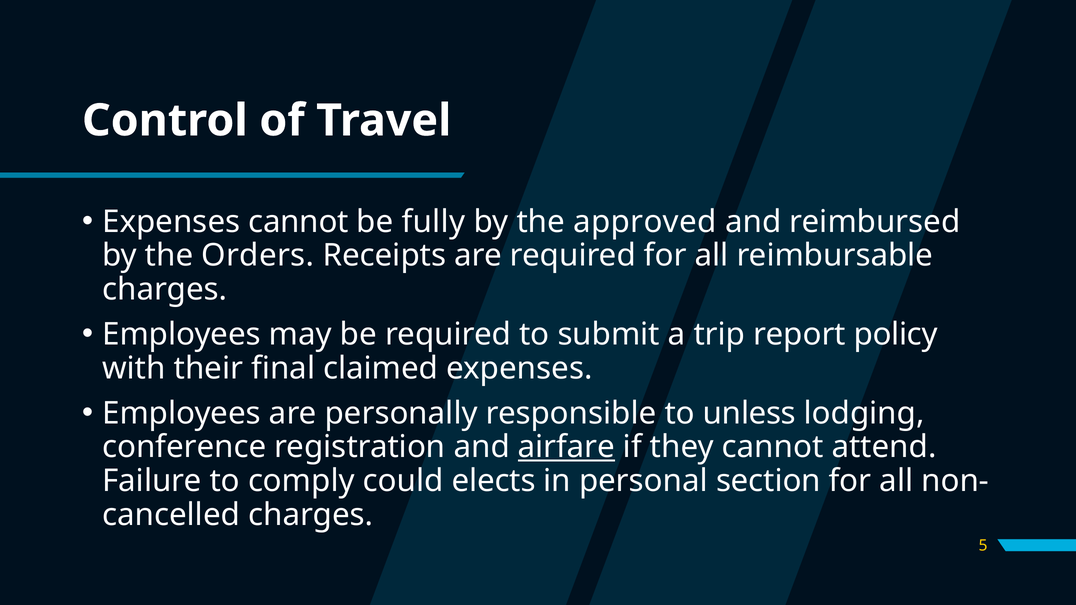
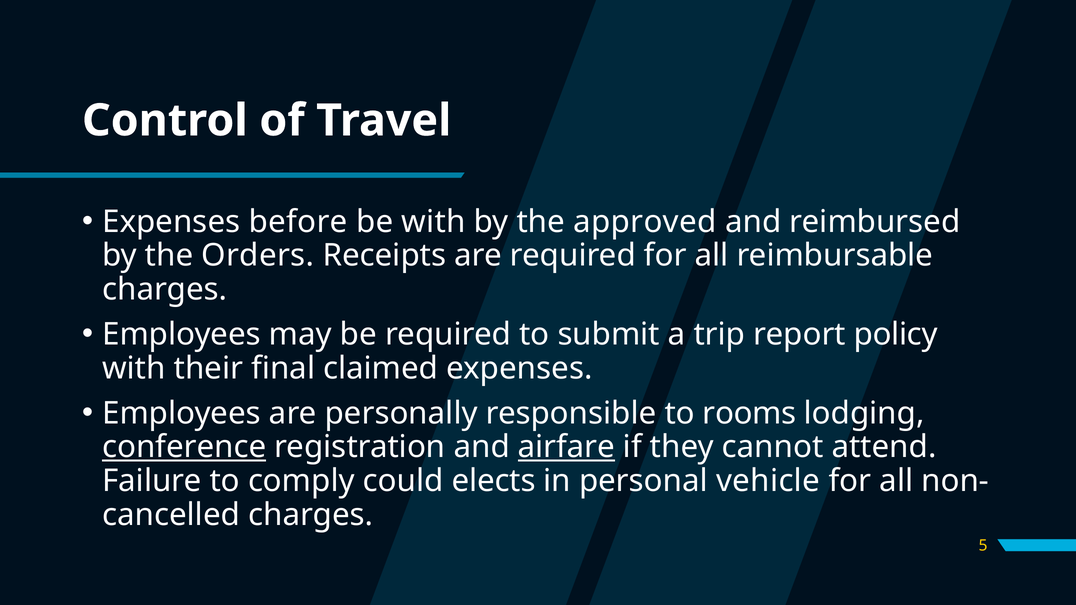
Expenses cannot: cannot -> before (298, 222)
be fully: fully -> with (434, 222)
unless: unless -> rooms (749, 413)
conference underline: none -> present (184, 447)
section: section -> vehicle (768, 481)
